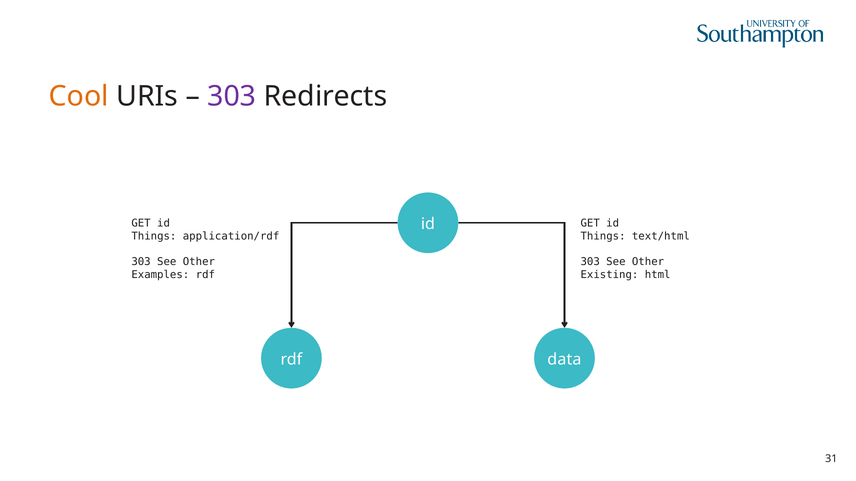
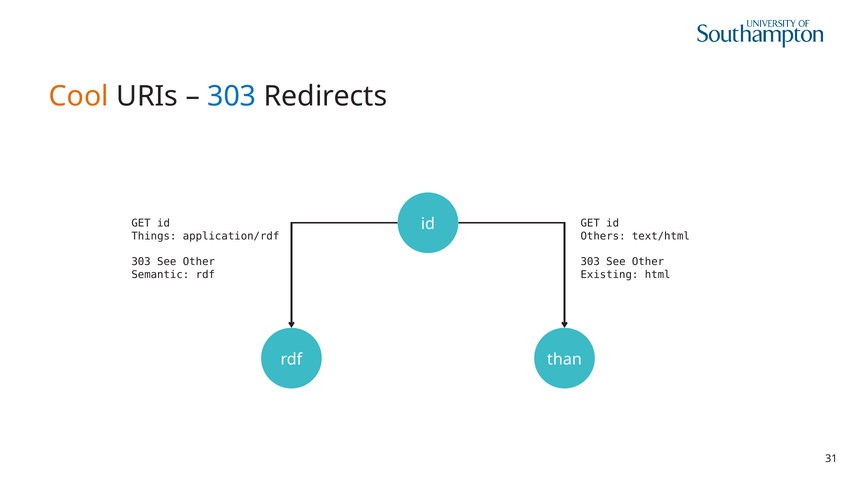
303 colour: purple -> blue (232, 96)
Things: Things -> Others (603, 236)
Examples: Examples -> Semantic (160, 275)
data: data -> than (564, 360)
